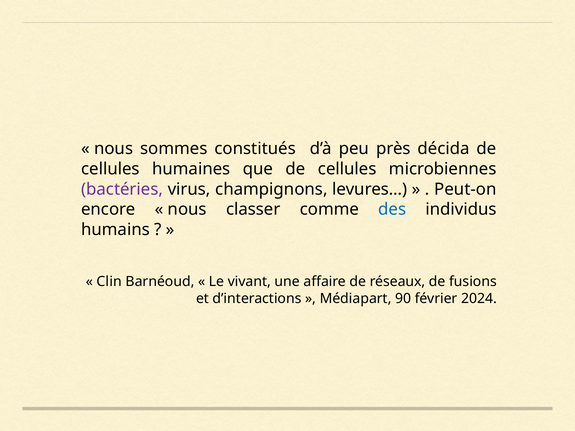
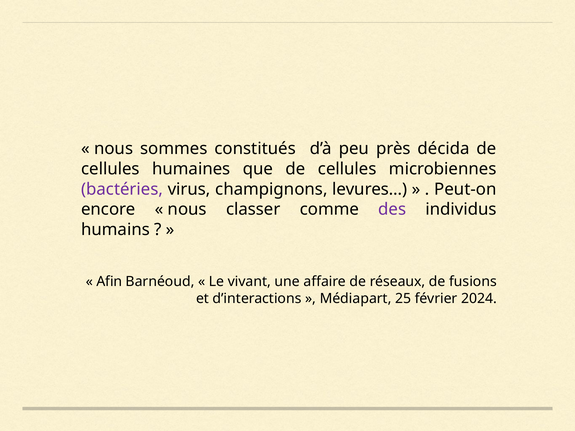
des colour: blue -> purple (392, 209)
Clin: Clin -> Afin (109, 282)
90: 90 -> 25 (403, 299)
